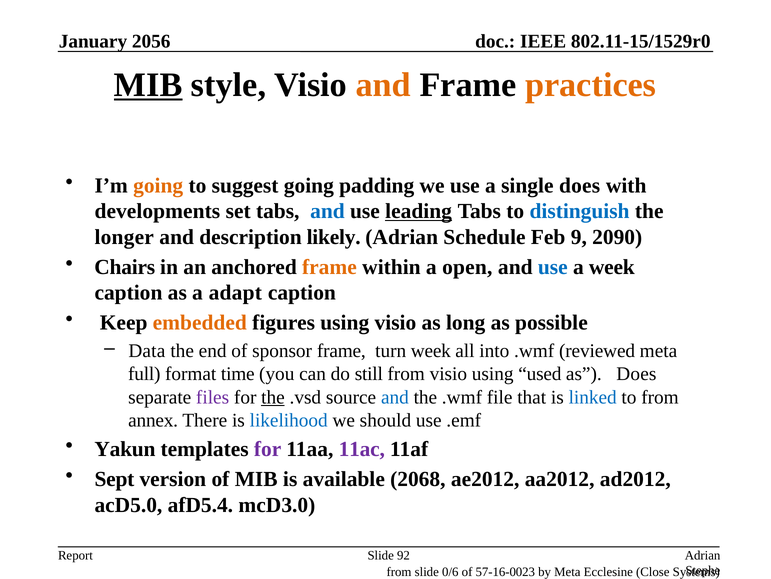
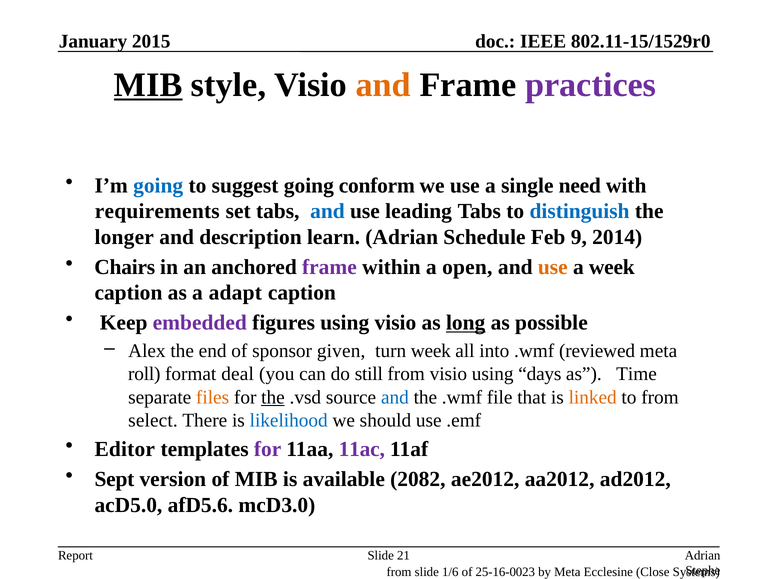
2056: 2056 -> 2015 (151, 41)
practices colour: orange -> purple (591, 85)
going colour: orange -> blue (158, 185)
padding: padding -> conform (377, 185)
single does: does -> need (580, 185)
developments: developments -> requirements (157, 211)
leading underline: present -> none (419, 211)
likely: likely -> learn (334, 237)
2090: 2090 -> 2014 (617, 237)
frame colour: orange -> purple (329, 267)
use colour: blue -> orange (553, 267)
embedded colour: orange -> purple (200, 322)
long underline: none -> present (466, 322)
Data: Data -> Alex (147, 351)
sponsor frame: frame -> given (341, 351)
full: full -> roll (144, 374)
time: time -> deal (238, 374)
used: used -> days (540, 374)
as Does: Does -> Time (637, 374)
files colour: purple -> orange (213, 397)
linked colour: blue -> orange (593, 397)
annex: annex -> select (153, 420)
Yakun: Yakun -> Editor (125, 449)
2068: 2068 -> 2082 (418, 479)
afD5.4: afD5.4 -> afD5.6 (200, 504)
92: 92 -> 21 (403, 555)
0/6: 0/6 -> 1/6 (450, 571)
57-16-0023: 57-16-0023 -> 25-16-0023 (505, 571)
